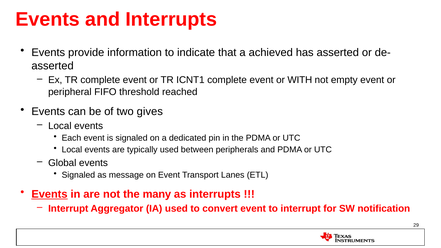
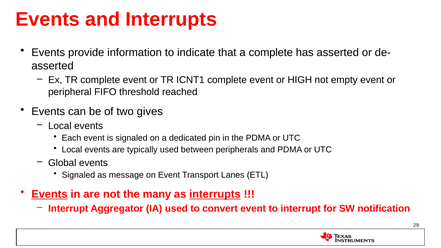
a achieved: achieved -> complete (271, 52)
WITH: WITH -> HIGH (300, 80)
interrupts underline: none -> present (215, 194)
